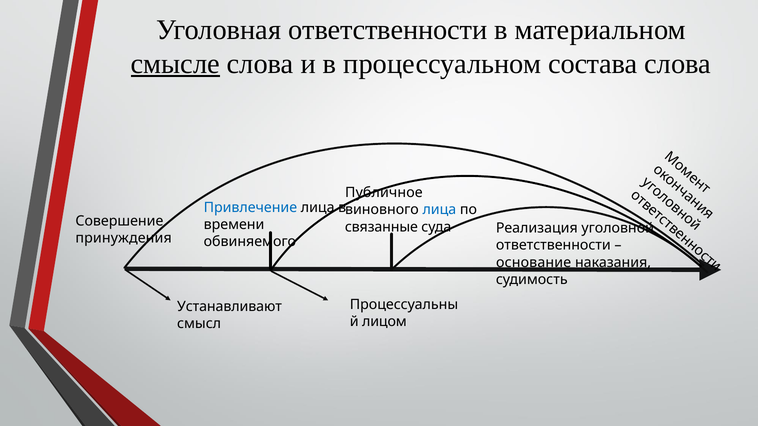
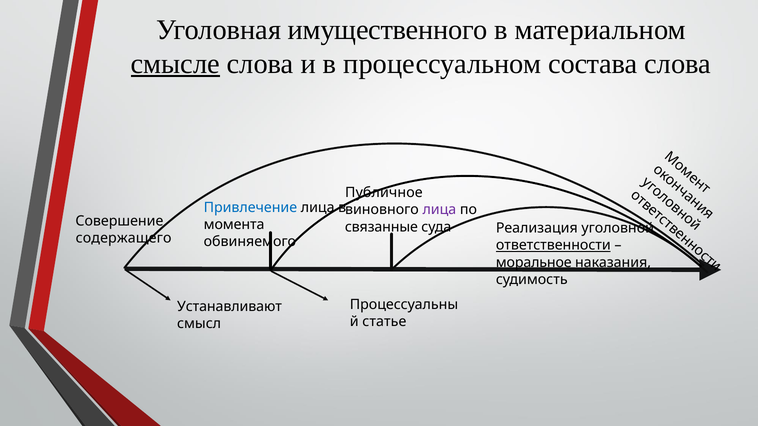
Уголовная ответственности: ответственности -> имущественного (388, 30)
лица colour: blue -> purple (439, 210)
времени: времени -> момента (234, 225)
принуждения: принуждения -> содержащего (124, 238)
ответственности underline: none -> present (553, 245)
основание: основание -> моральное (534, 263)
лицом: лицом -> статье (384, 322)
